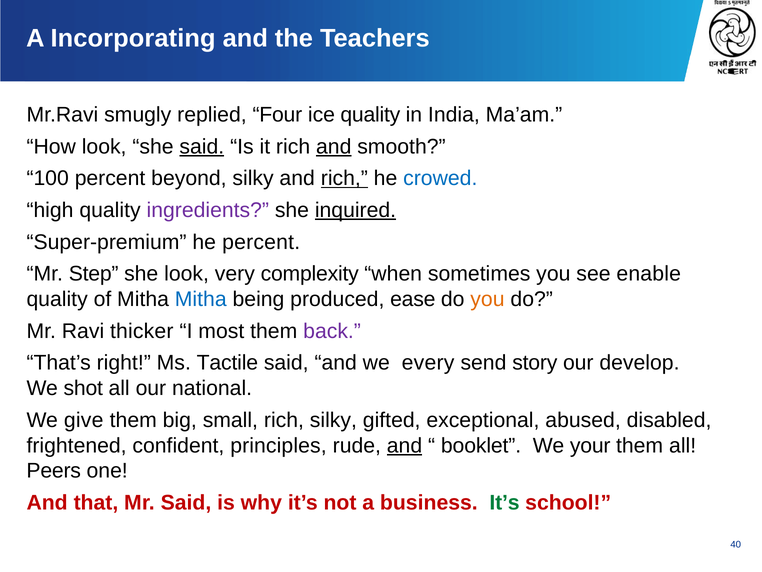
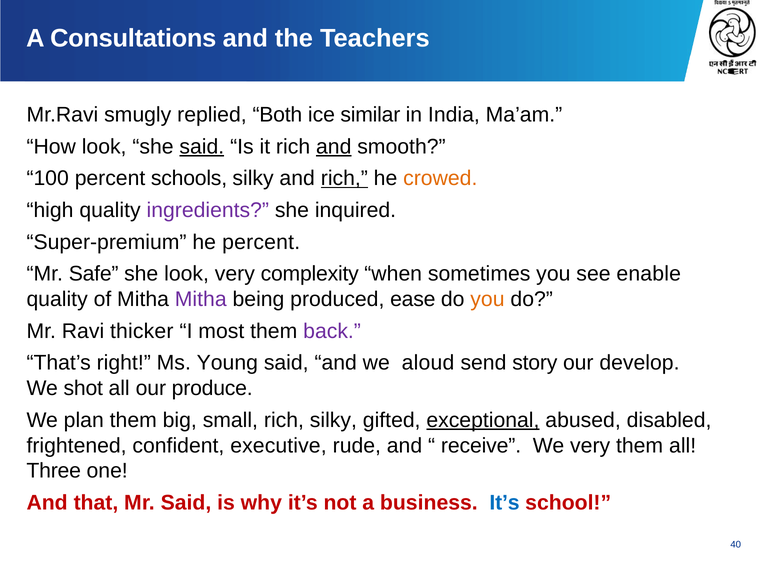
Incorporating: Incorporating -> Consultations (133, 38)
Four: Four -> Both (277, 115)
ice quality: quality -> similar (370, 115)
beyond: beyond -> schools (189, 178)
crowed colour: blue -> orange (440, 178)
inquired underline: present -> none (355, 210)
Step: Step -> Safe (94, 274)
Mitha colour: blue -> purple (201, 299)
Tactile: Tactile -> Young (227, 363)
every: every -> aloud (428, 363)
national: national -> produce (212, 388)
give: give -> plan (84, 420)
exceptional underline: none -> present (483, 420)
principles: principles -> executive (278, 445)
and underline: present -> none (405, 445)
booklet: booklet -> receive (481, 445)
We your: your -> very (590, 445)
Peers: Peers -> Three (54, 471)
It’s colour: green -> blue (504, 502)
